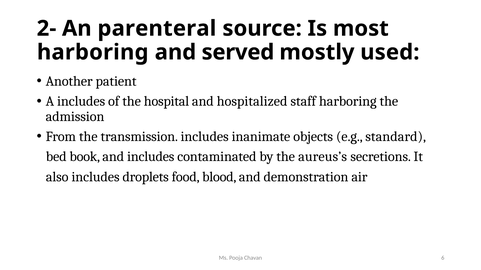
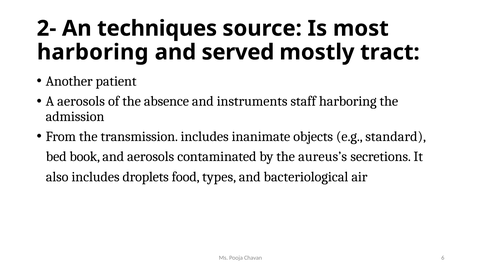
parenteral: parenteral -> techniques (157, 28)
used: used -> tract (390, 52)
A includes: includes -> aerosols (81, 101)
hospital: hospital -> absence (166, 101)
hospitalized: hospitalized -> instruments (252, 101)
and includes: includes -> aerosols (151, 157)
blood: blood -> types (219, 177)
demonstration: demonstration -> bacteriological (306, 177)
